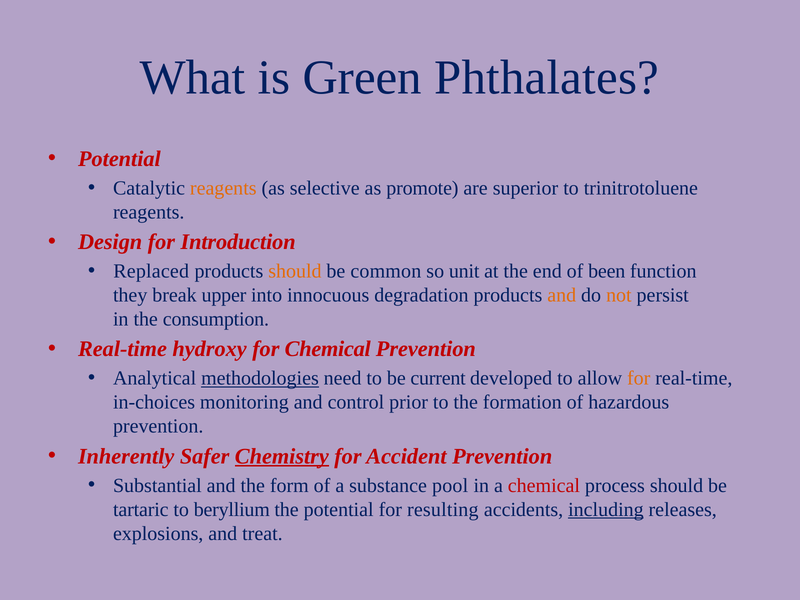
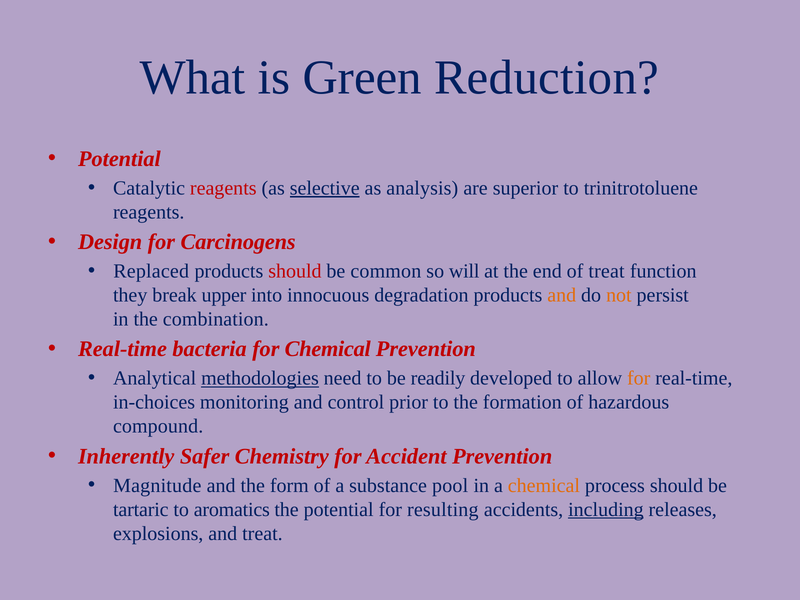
Phthalates: Phthalates -> Reduction (547, 77)
reagents colour: orange -> red (223, 188)
selective underline: none -> present (325, 188)
promote: promote -> analysis (422, 188)
Introduction: Introduction -> Carcinogens (238, 242)
should colour: orange -> red (295, 271)
unit: unit -> will (464, 271)
of been: been -> treat (607, 271)
consumption: consumption -> combination (216, 319)
hydroxy: hydroxy -> bacteria (210, 349)
current: current -> readily (438, 378)
prevention: prevention -> compound (158, 426)
Chemistry underline: present -> none (282, 456)
Substantial: Substantial -> Magnitude (157, 485)
chemical colour: red -> orange (544, 485)
beryllium: beryllium -> aromatics (232, 509)
